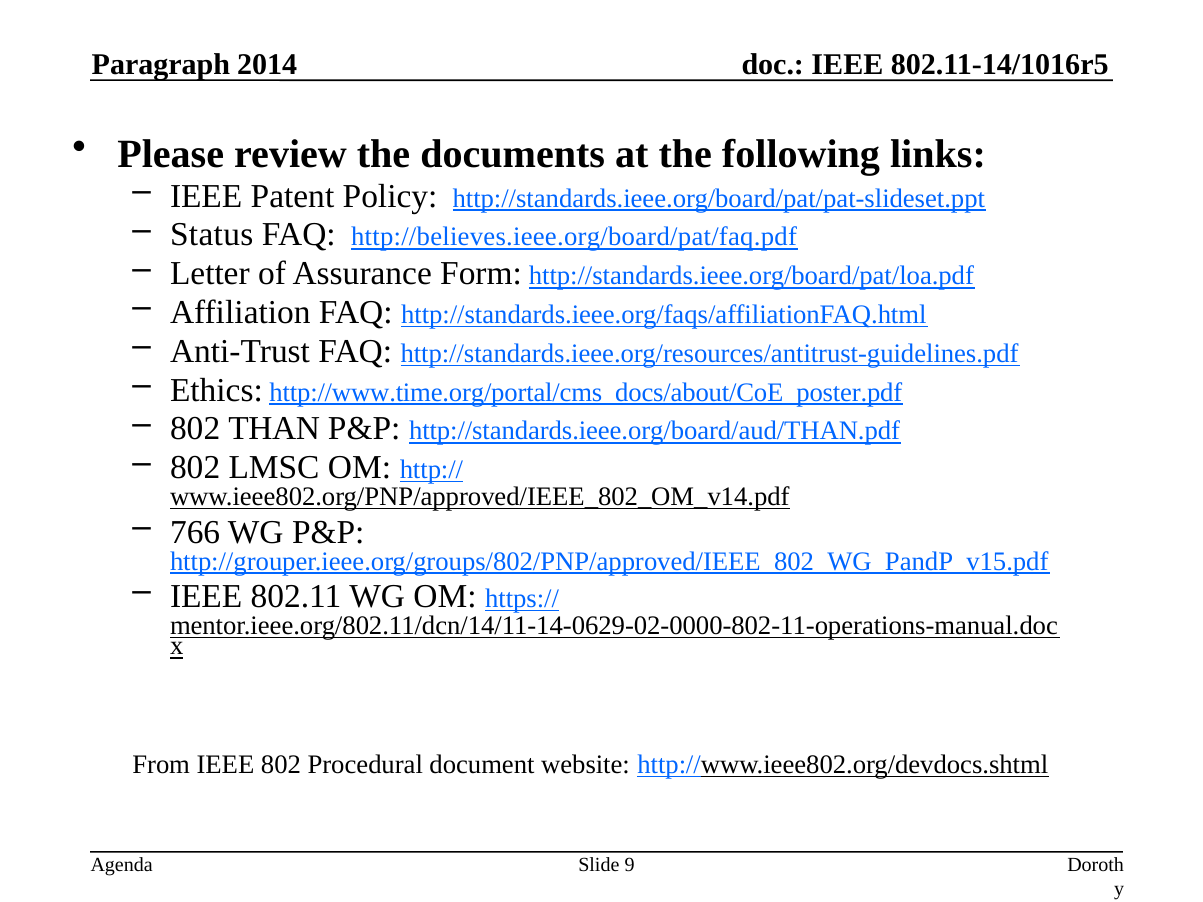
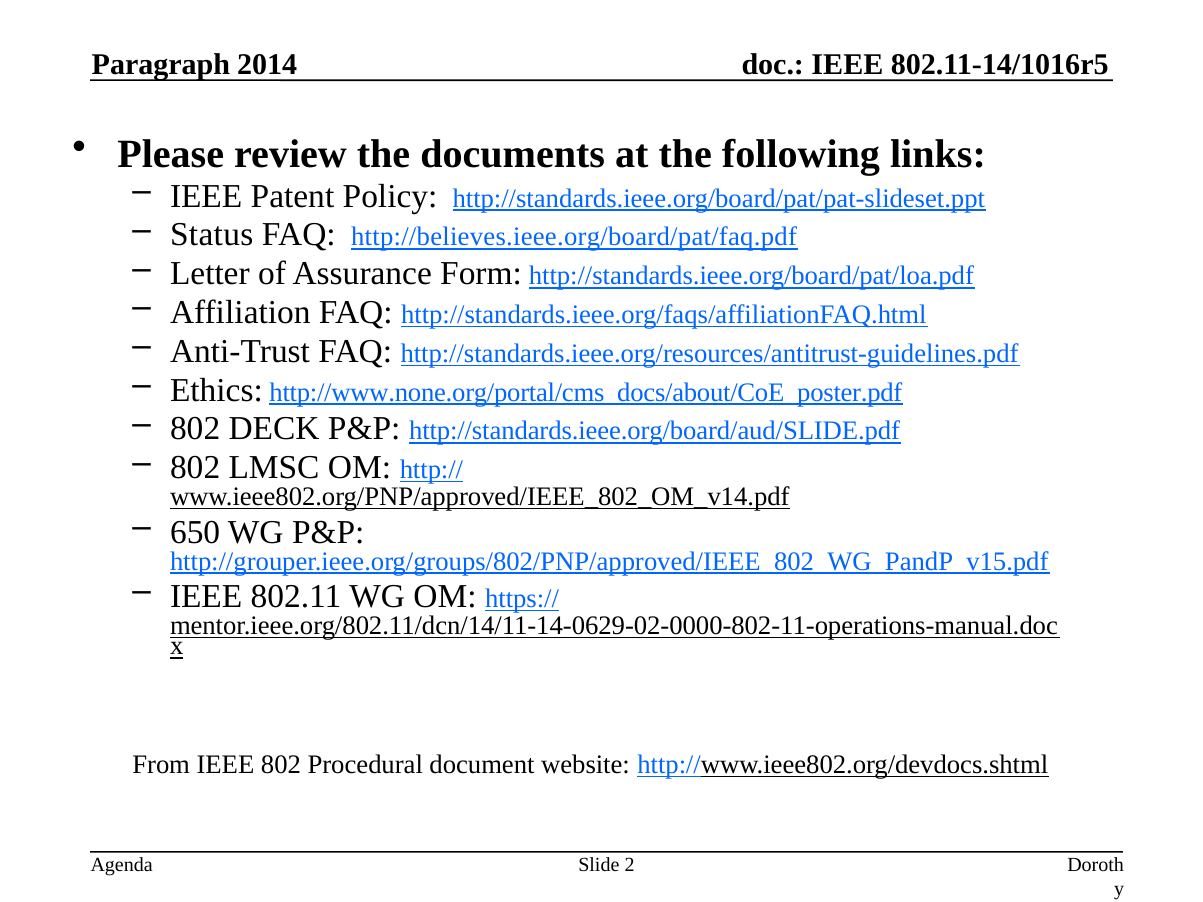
http://www.time.org/portal/cms_docs/about/CoE_poster.pdf: http://www.time.org/portal/cms_docs/about/CoE_poster.pdf -> http://www.none.org/portal/cms_docs/about/CoE_poster.pdf (586, 392)
THAN: THAN -> DECK (274, 429)
http://standards.ieee.org/board/aud/THAN.pdf: http://standards.ieee.org/board/aud/THAN.pdf -> http://standards.ieee.org/board/aud/SLIDE.pdf (655, 431)
766: 766 -> 650 (195, 532)
9: 9 -> 2 (630, 865)
